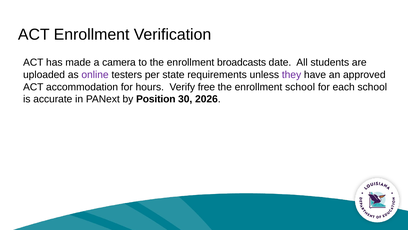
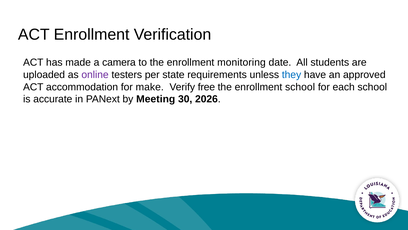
broadcasts: broadcasts -> monitoring (241, 62)
they colour: purple -> blue (292, 75)
hours: hours -> make (150, 87)
Position: Position -> Meeting (156, 99)
